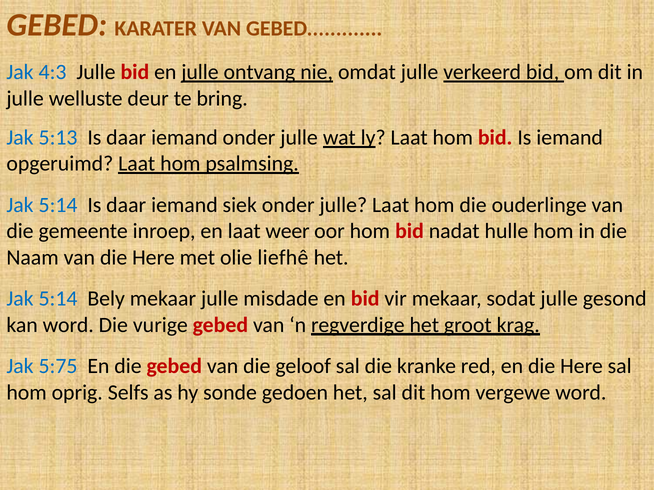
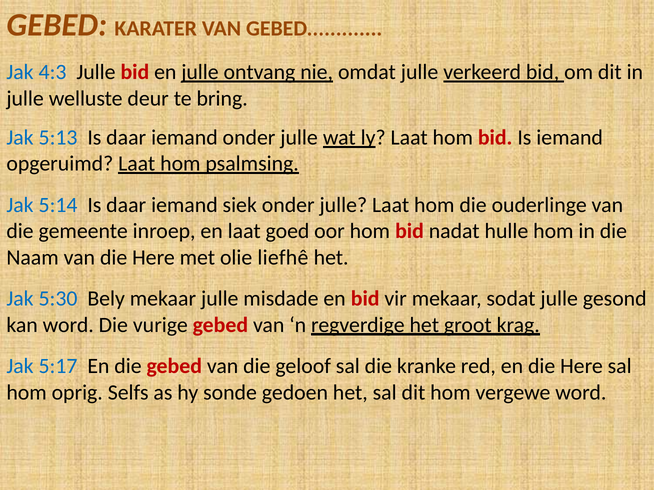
weer: weer -> goed (287, 231)
5:14: 5:14 -> 5:30 (58, 299)
5:75: 5:75 -> 5:17 (58, 367)
